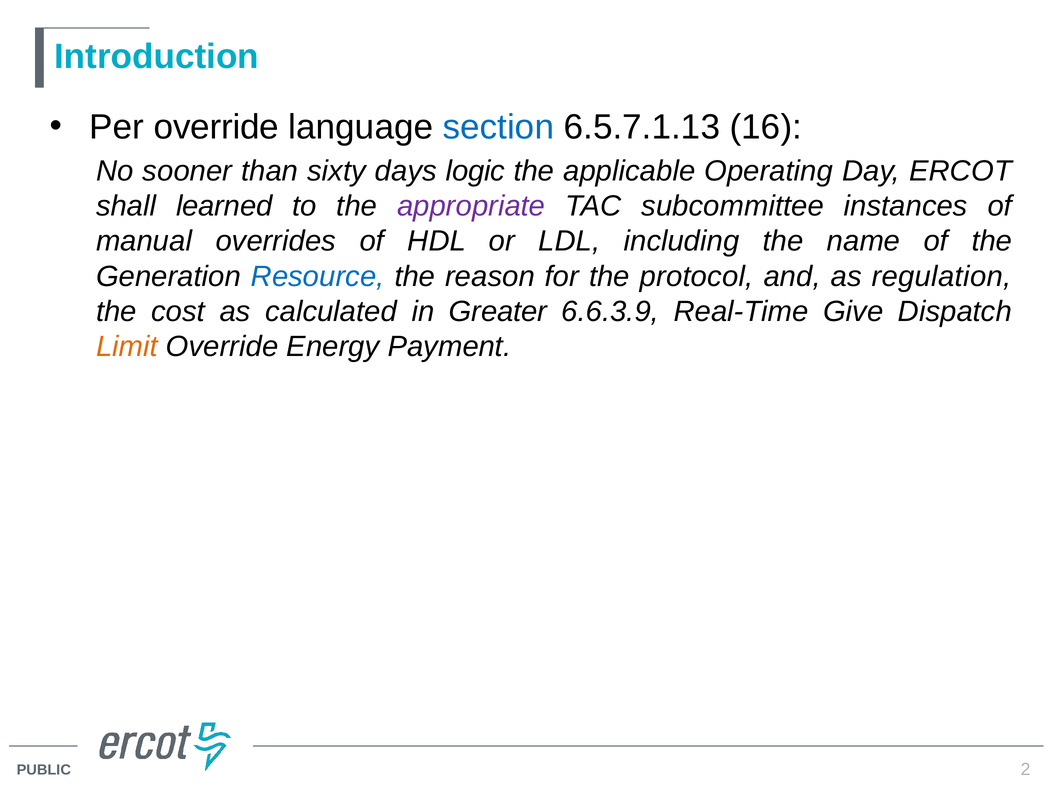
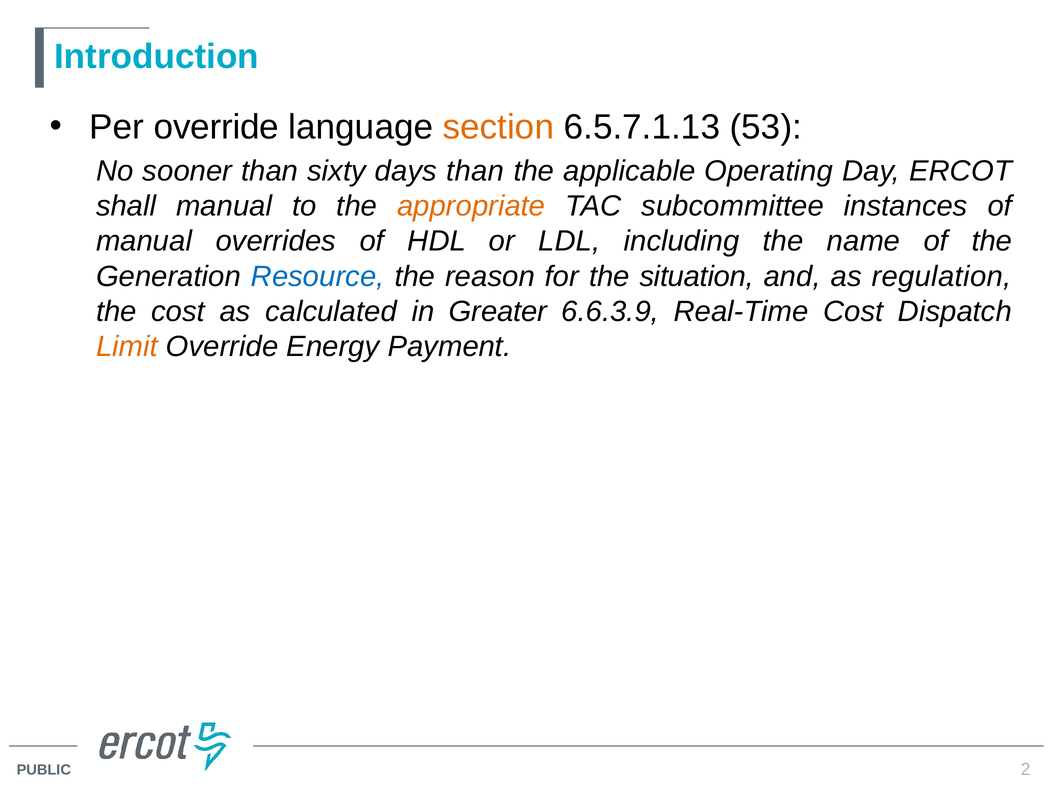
section colour: blue -> orange (498, 127)
16: 16 -> 53 (766, 127)
days logic: logic -> than (475, 171)
shall learned: learned -> manual (224, 206)
appropriate colour: purple -> orange (471, 206)
protocol: protocol -> situation (697, 277)
Real-Time Give: Give -> Cost (853, 312)
